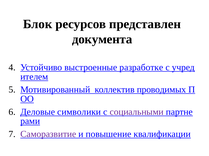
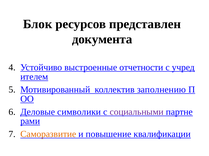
разработке: разработке -> отчетности (141, 68)
проводимых: проводимых -> заполнению (161, 90)
Саморазвитие colour: purple -> orange (48, 135)
